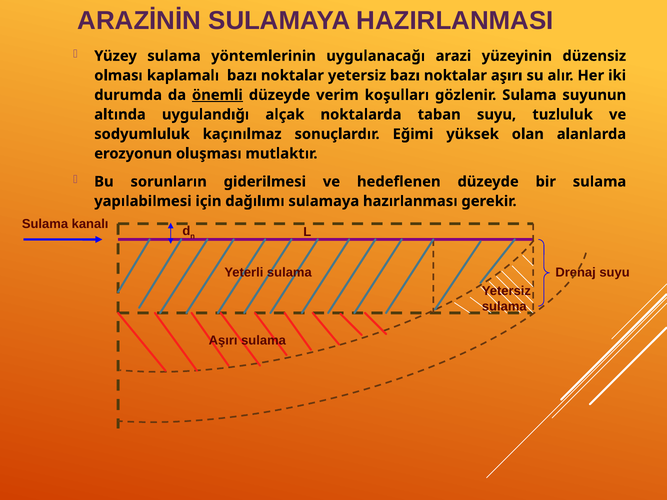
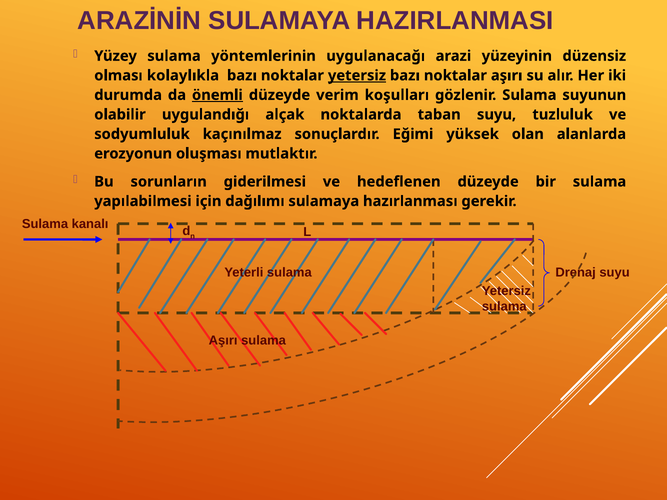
kaplamalı: kaplamalı -> kolaylıkla (183, 76)
yetersiz underline: none -> present (357, 76)
altında: altında -> olabilir (120, 115)
